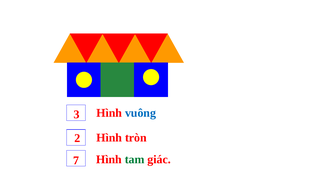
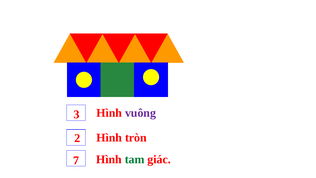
vuông colour: blue -> purple (140, 113)
